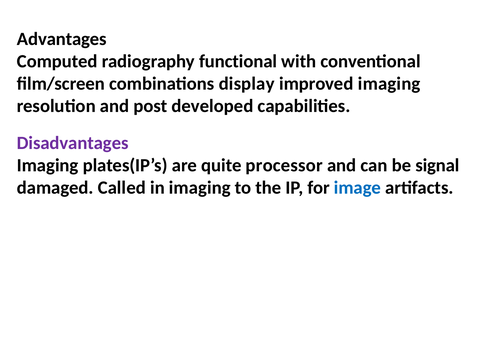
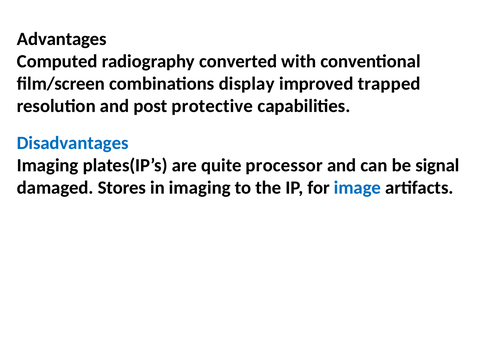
functional: functional -> converted (238, 61)
improved imaging: imaging -> trapped (389, 84)
developed: developed -> protective (212, 106)
Disadvantages colour: purple -> blue (73, 143)
Called: Called -> Stores (122, 188)
